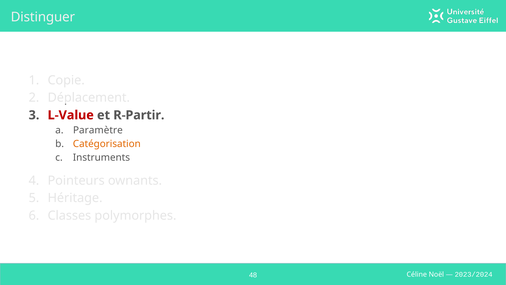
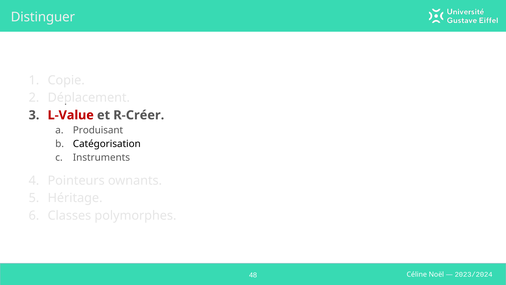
R-Partir: R-Partir -> R-Créer (139, 115)
Paramètre: Paramètre -> Produisant (98, 130)
Catégorisation colour: orange -> black (107, 144)
